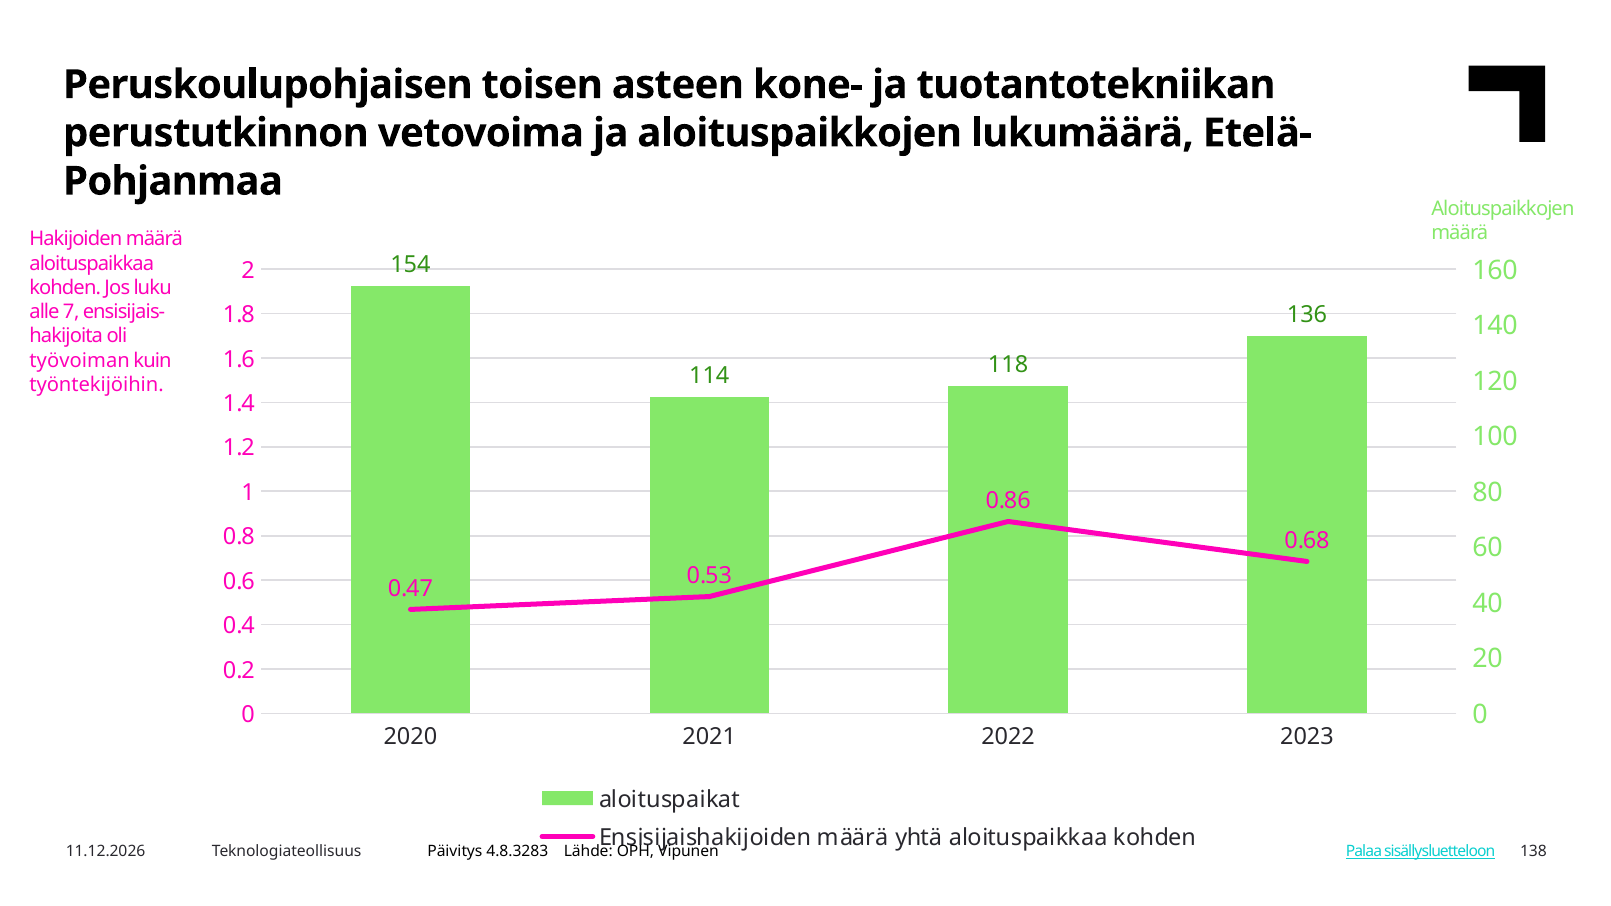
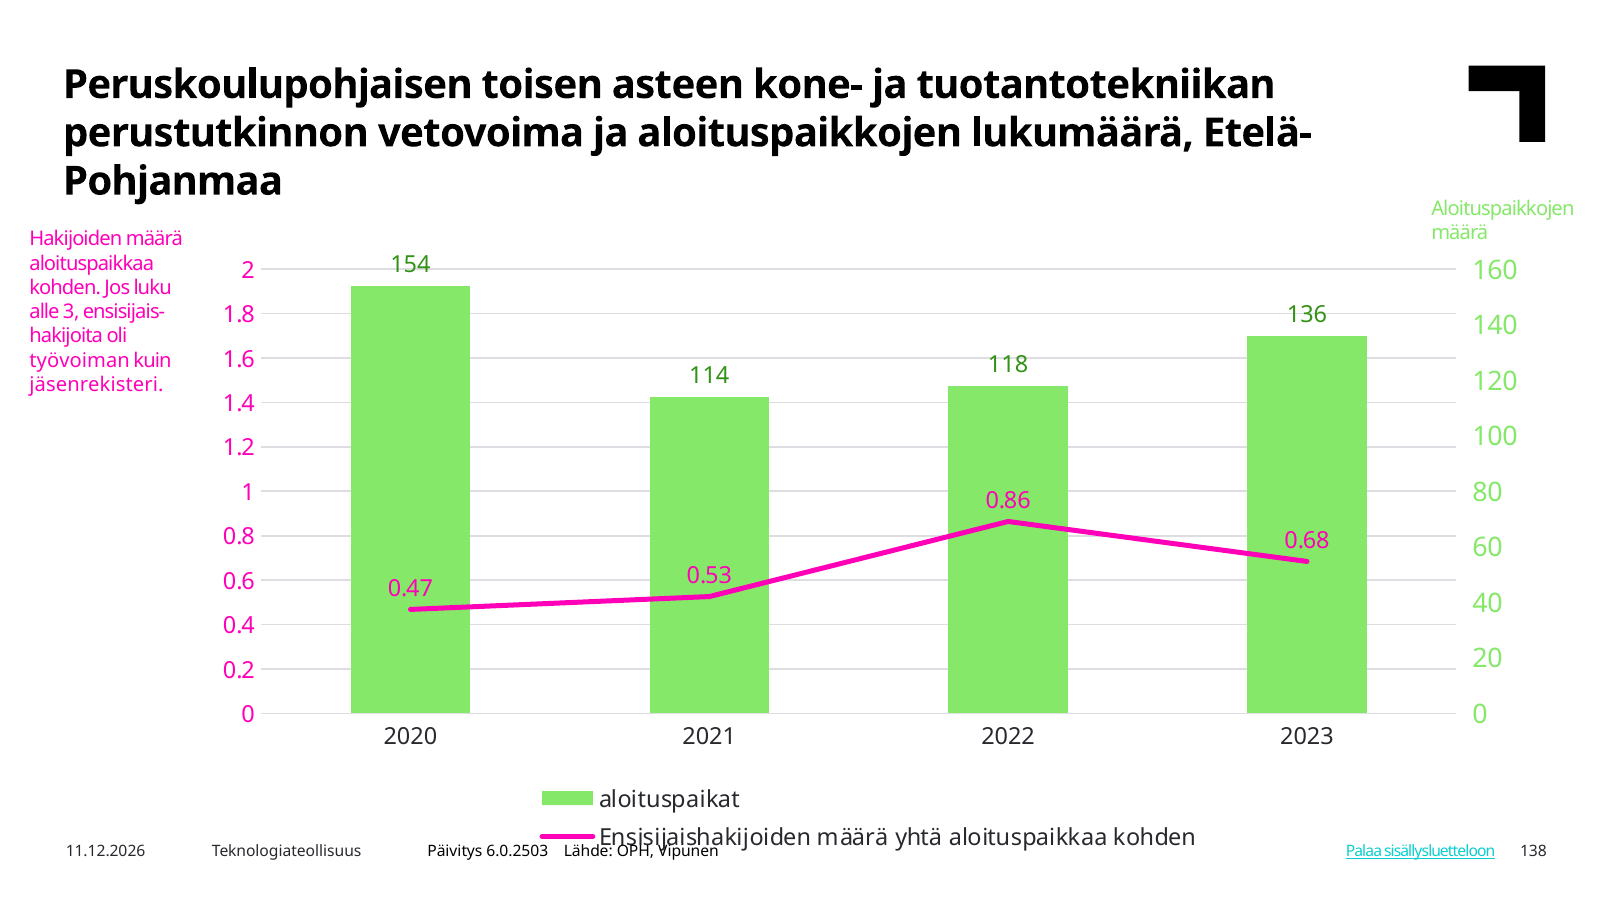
7: 7 -> 3 (71, 312)
työntekijöihin: työntekijöihin -> jäsenrekisteri (96, 385)
4.8.3283: 4.8.3283 -> 6.0.2503 (517, 851)
